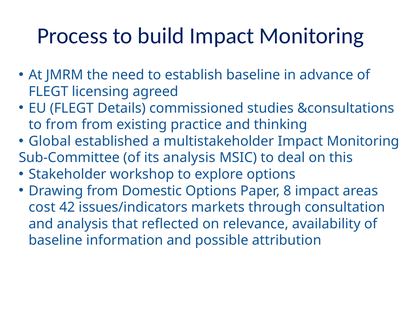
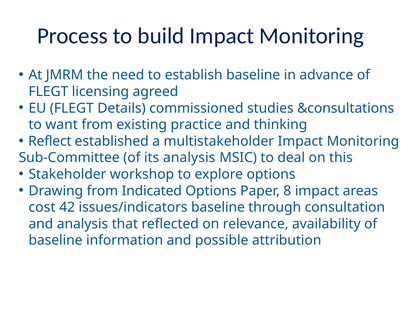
to from: from -> want (62, 125)
Global: Global -> Reflect (50, 141)
Domestic: Domestic -> Indicated (152, 191)
issues/indicators markets: markets -> baseline (218, 208)
